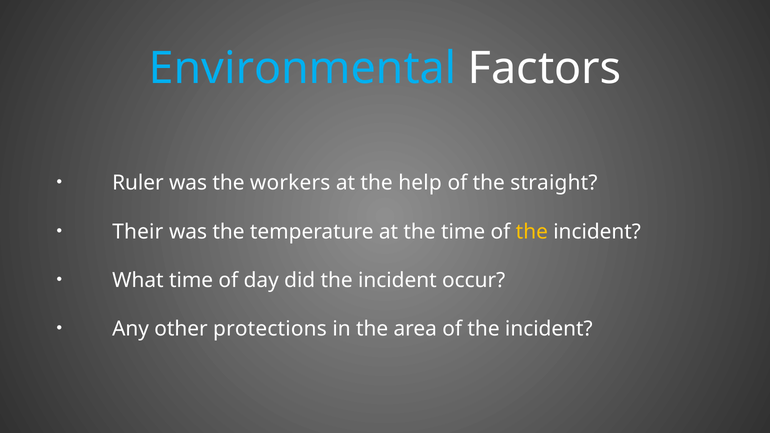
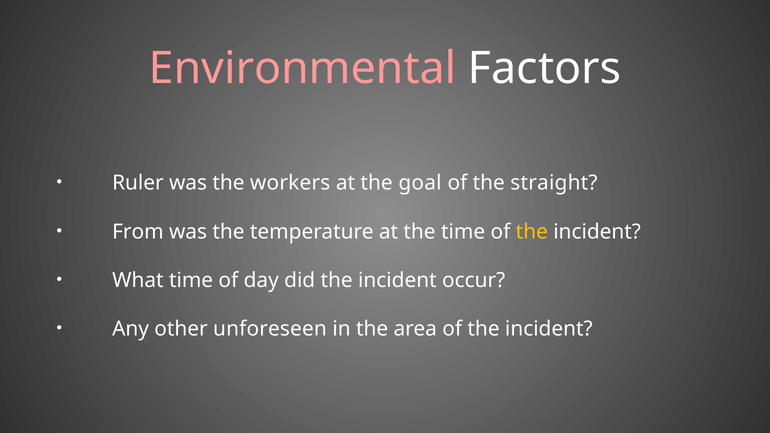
Environmental colour: light blue -> pink (303, 68)
help: help -> goal (420, 183)
Their: Their -> From (138, 232)
protections: protections -> unforeseen (270, 329)
